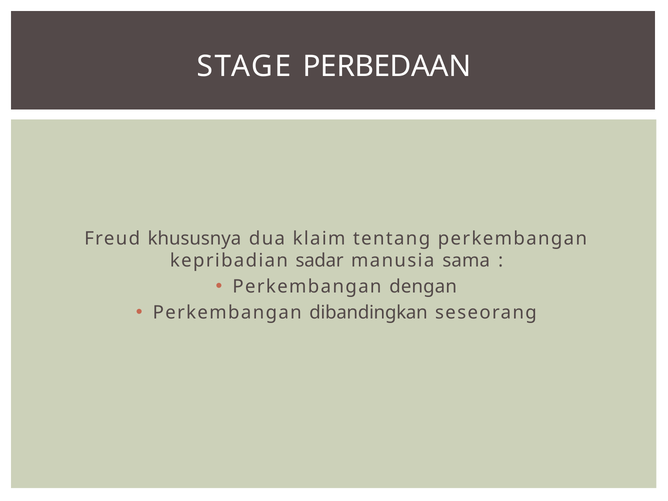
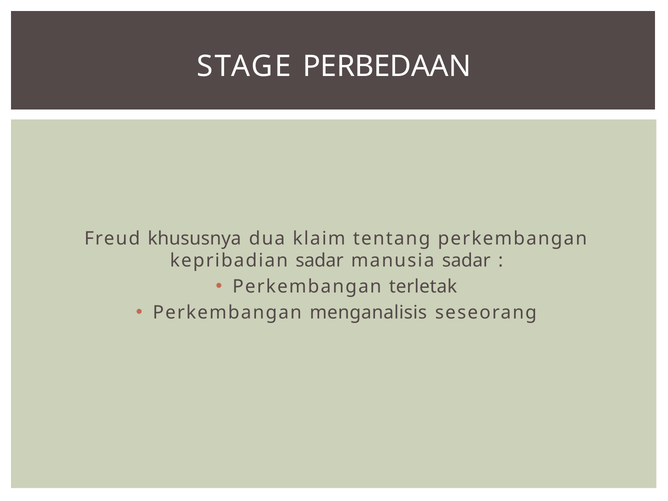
manusia sama: sama -> sadar (466, 261)
dengan: dengan -> terletak (423, 287)
dibandingkan: dibandingkan -> menganalisis (368, 313)
